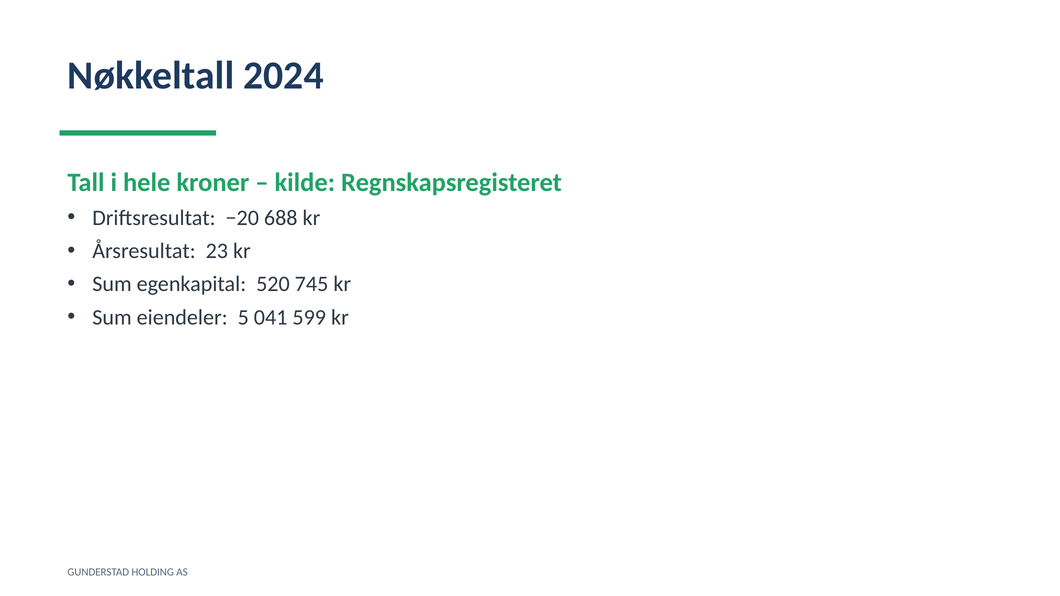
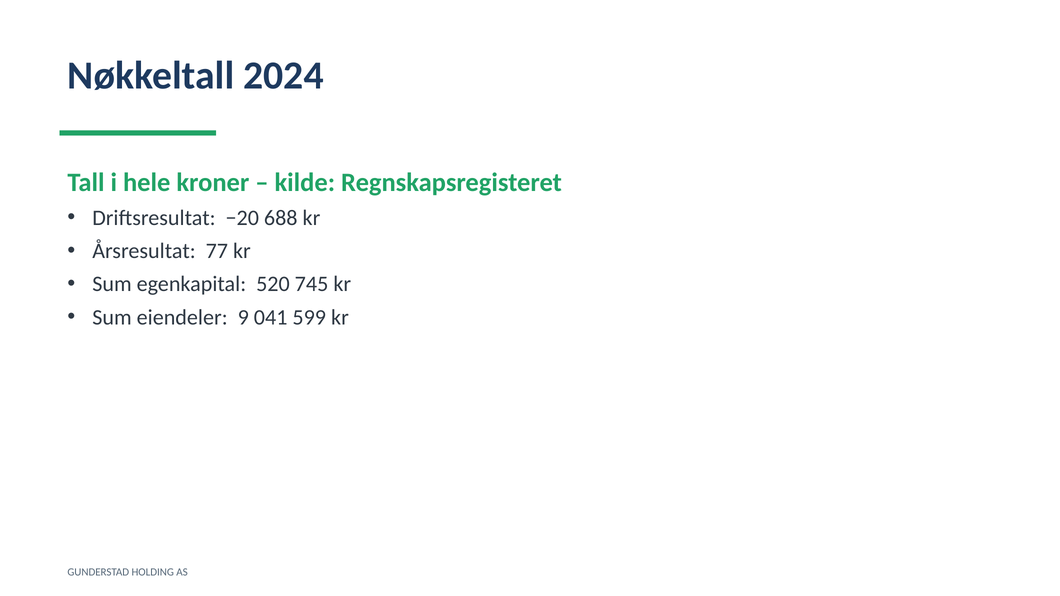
23: 23 -> 77 (217, 251)
5: 5 -> 9 (243, 317)
